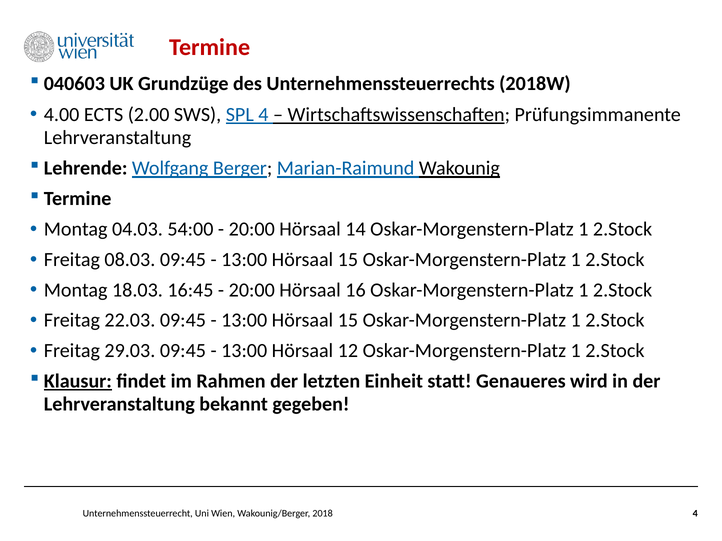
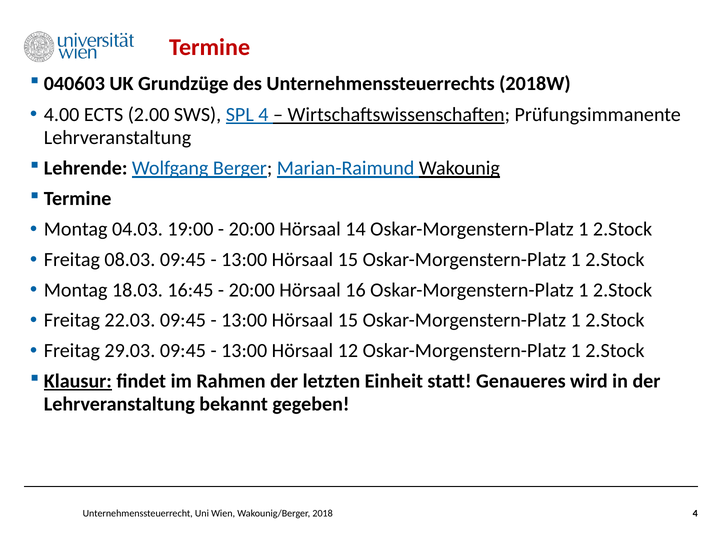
54:00: 54:00 -> 19:00 (190, 229)
